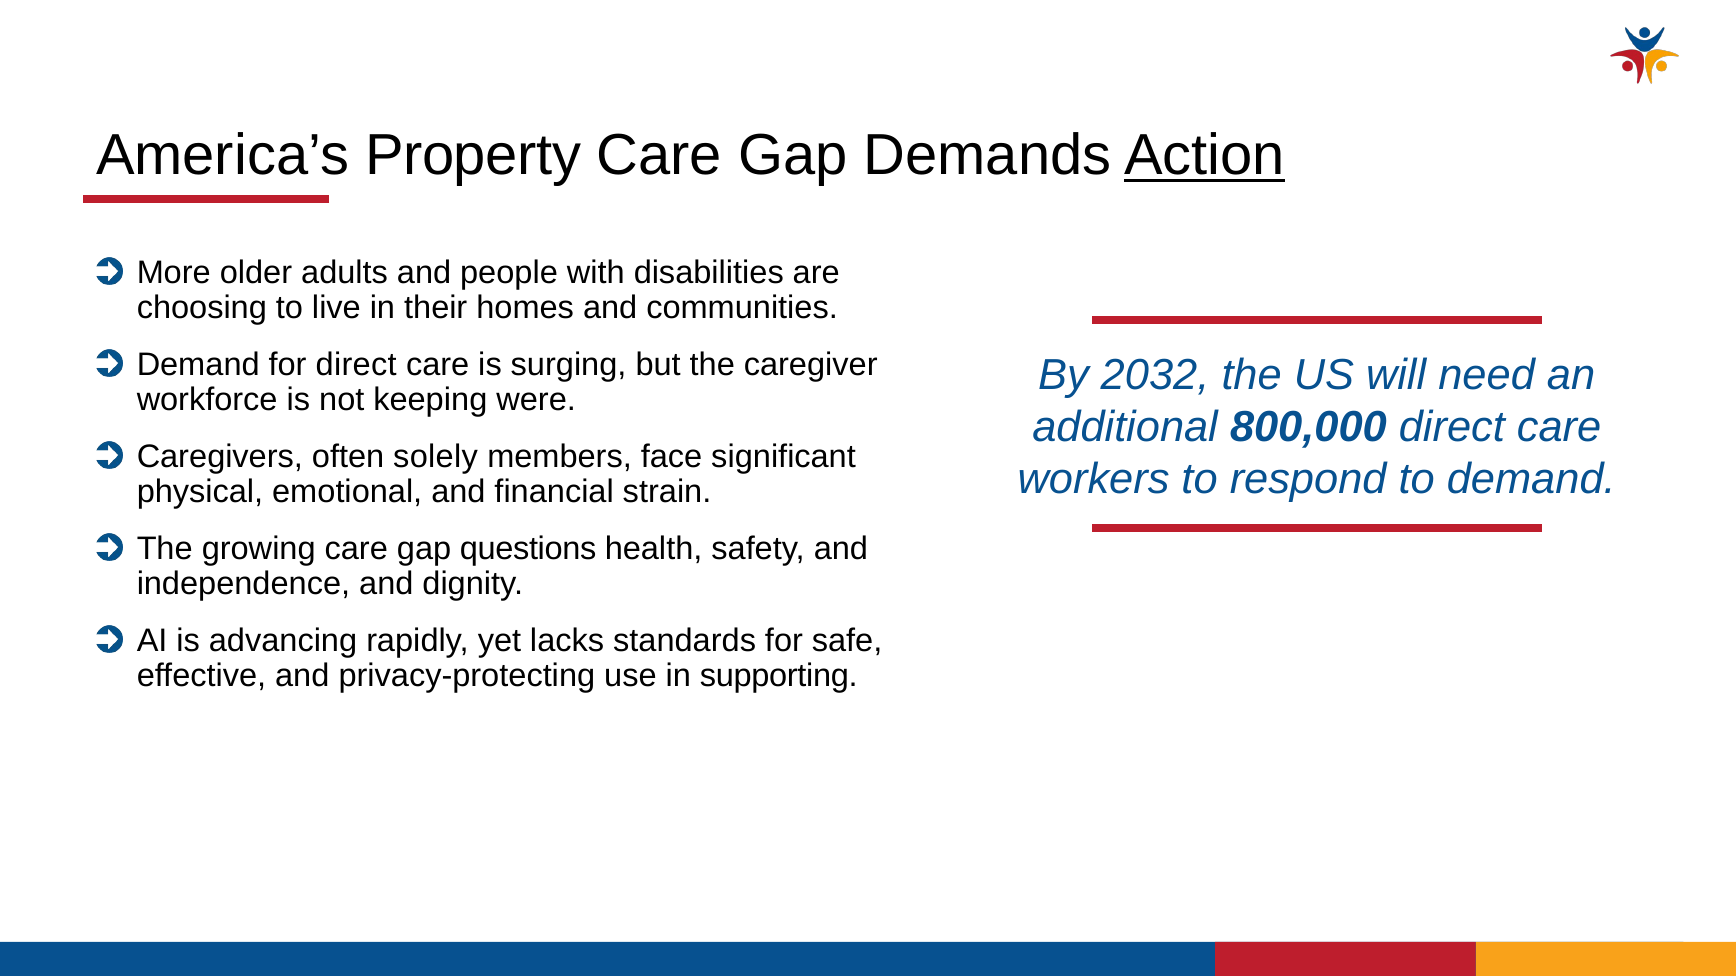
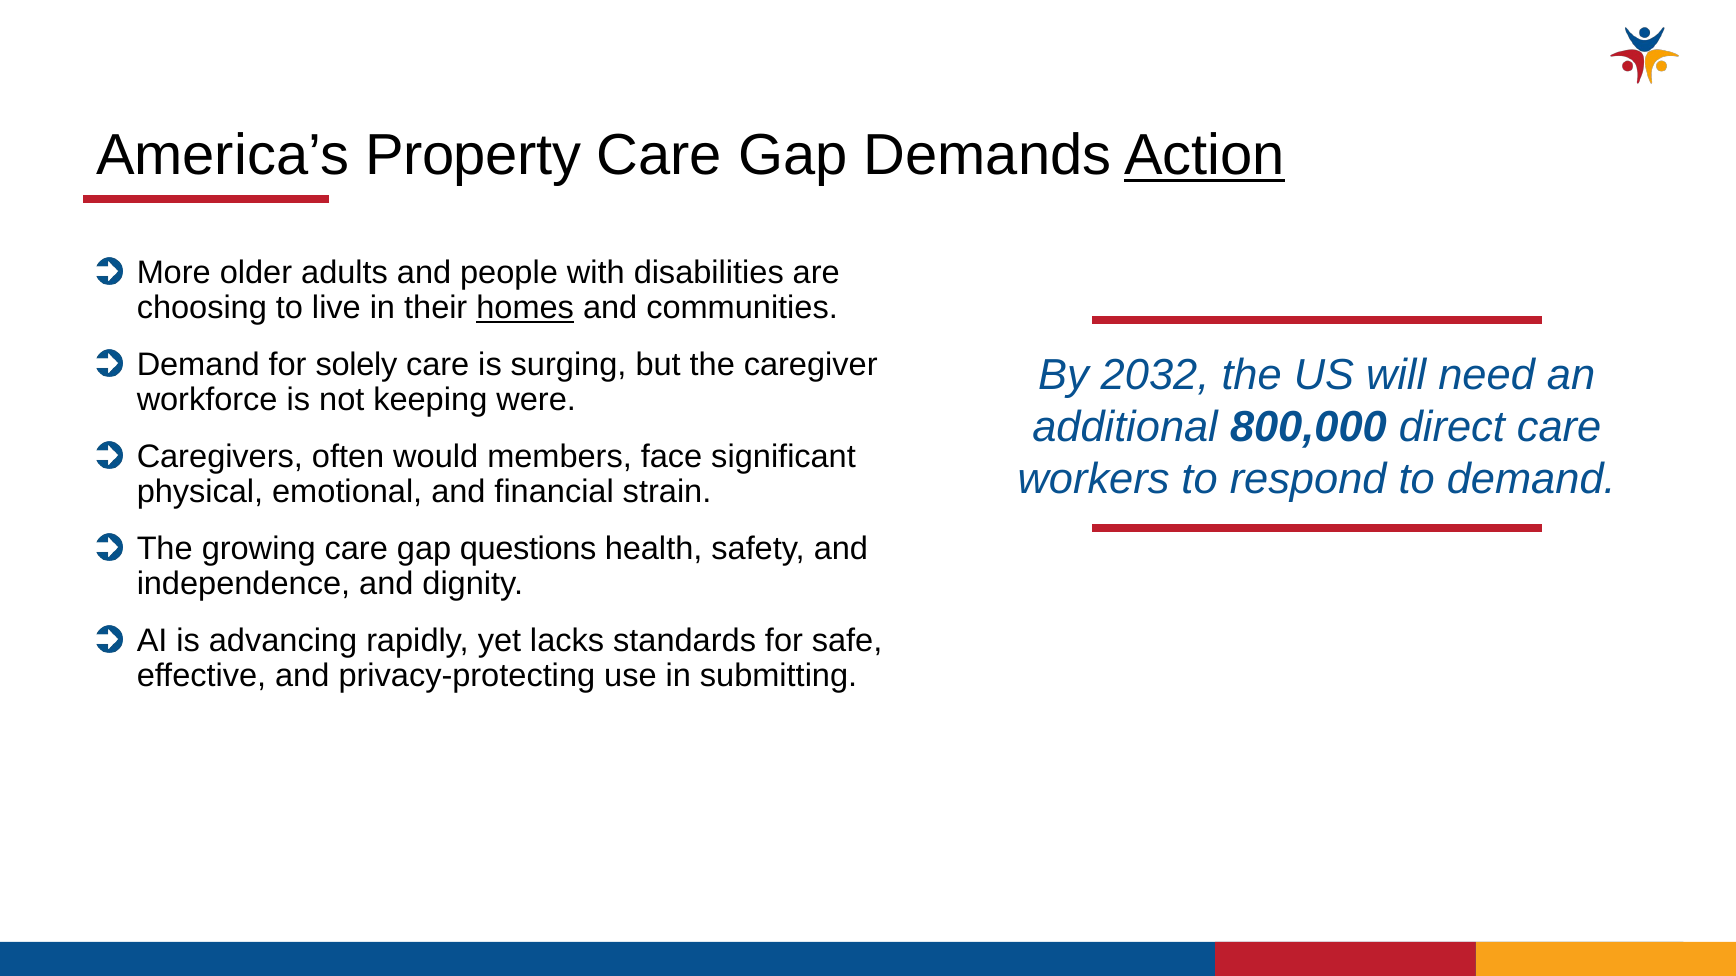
homes underline: none -> present (525, 308)
for direct: direct -> solely (356, 365)
solely: solely -> would (436, 457)
supporting: supporting -> submitting (779, 676)
